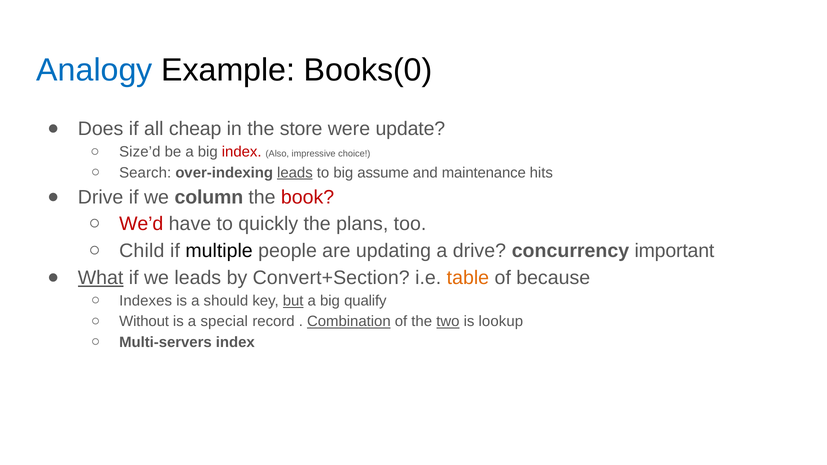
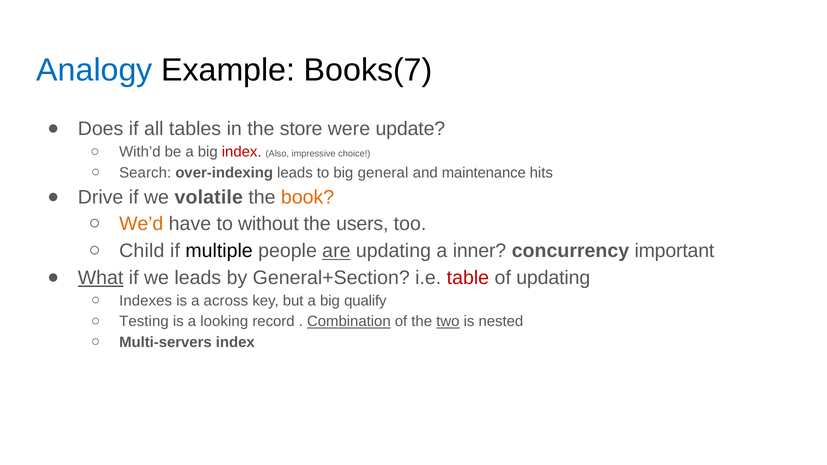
Books(0: Books(0 -> Books(7 (368, 70)
cheap: cheap -> tables (195, 129)
Size’d: Size’d -> With’d (140, 152)
leads underline: present -> none (295, 173)
assume: assume -> general (383, 173)
column: column -> volatile (209, 197)
book colour: red -> orange (308, 197)
We’d colour: red -> orange (141, 224)
quickly: quickly -> without (268, 224)
plans: plans -> users (362, 224)
are underline: none -> present (336, 251)
a drive: drive -> inner (479, 251)
Convert+Section: Convert+Section -> General+Section (331, 278)
table colour: orange -> red (468, 278)
of because: because -> updating (553, 278)
should: should -> across (226, 301)
but underline: present -> none (293, 301)
Without: Without -> Testing (144, 322)
special: special -> looking (224, 322)
lookup: lookup -> nested (501, 322)
